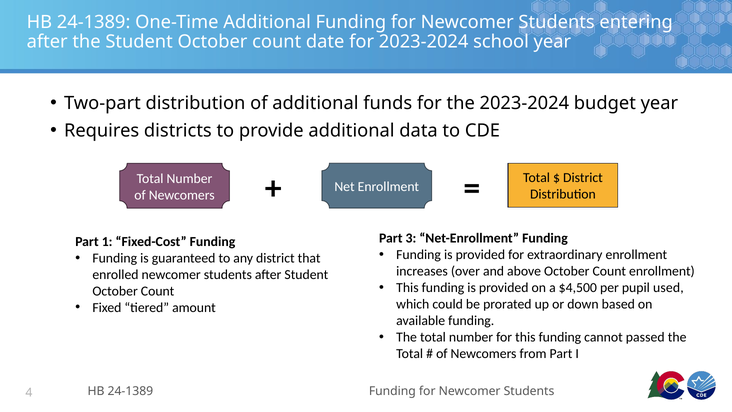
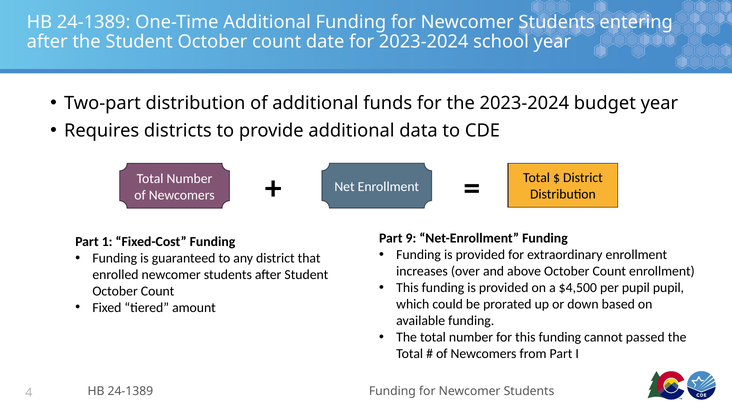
3: 3 -> 9 (411, 238)
pupil used: used -> pupil (668, 288)
